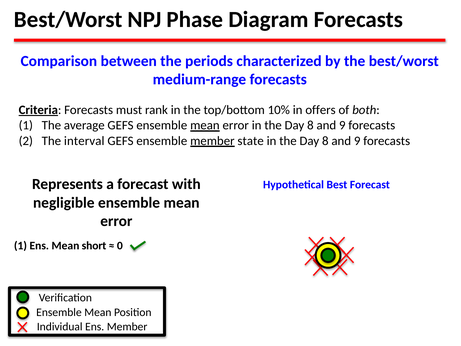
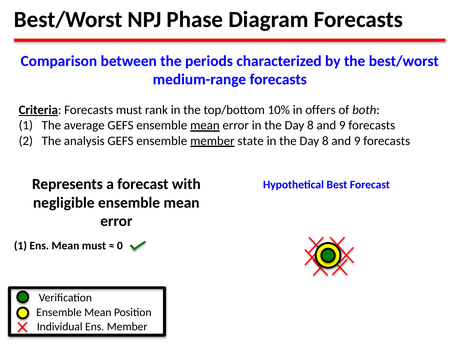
interval: interval -> analysis (84, 141)
Mean short: short -> must (94, 245)
